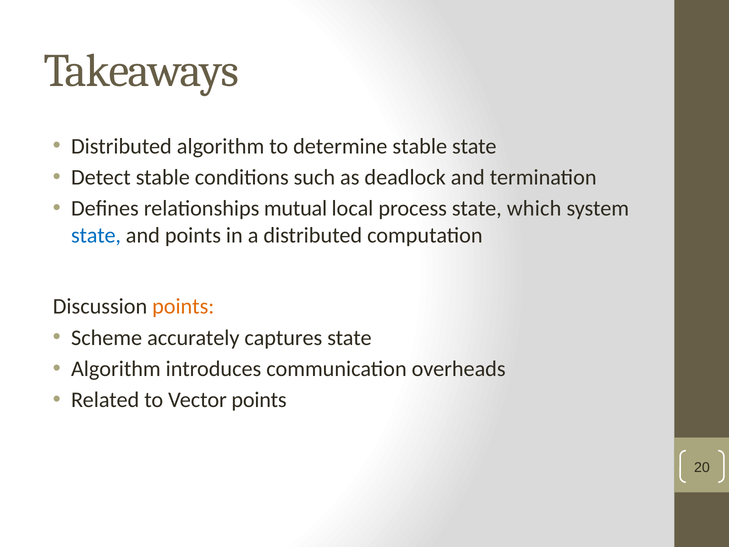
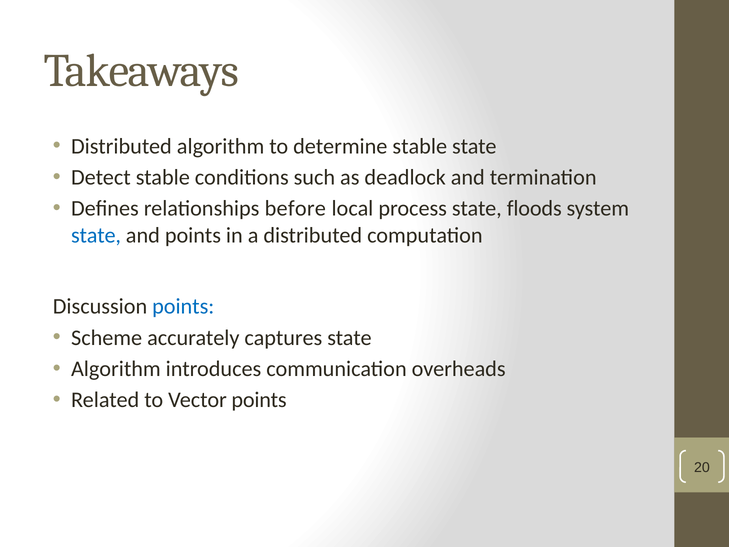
mutual: mutual -> before (295, 208)
which: which -> floods (534, 208)
points colour: orange -> blue (183, 306)
